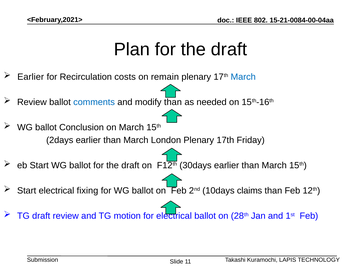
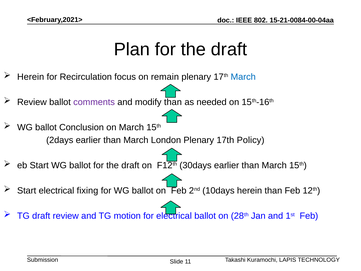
Earlier: Earlier -> Herein (31, 77)
costs: costs -> focus (125, 77)
comments colour: blue -> purple (94, 102)
Friday: Friday -> Policy (251, 140)
10days claims: claims -> herein (250, 191)
